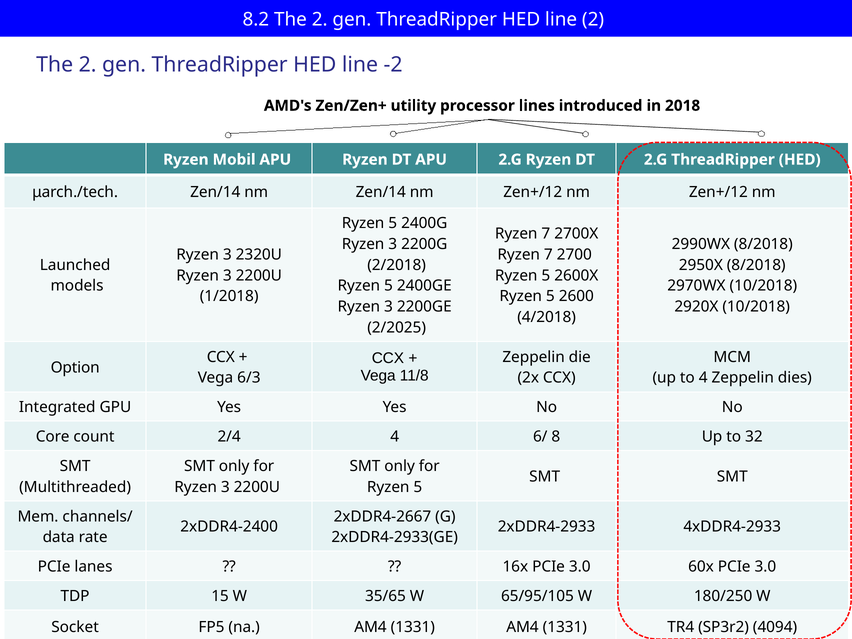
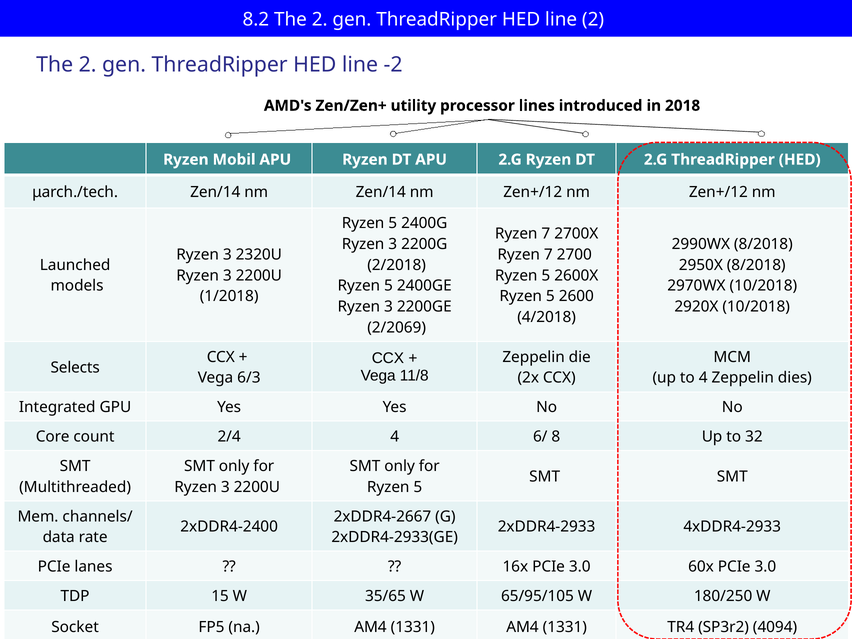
2/2025: 2/2025 -> 2/2069 (397, 328)
Option: Option -> Selects (75, 367)
